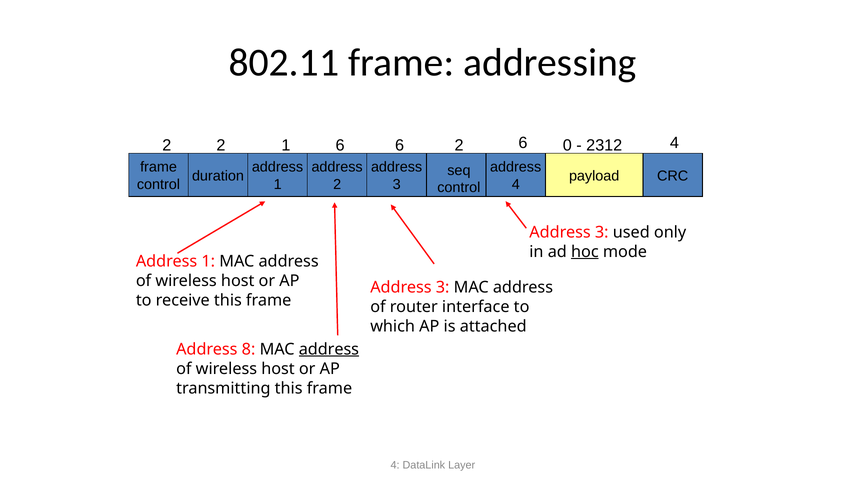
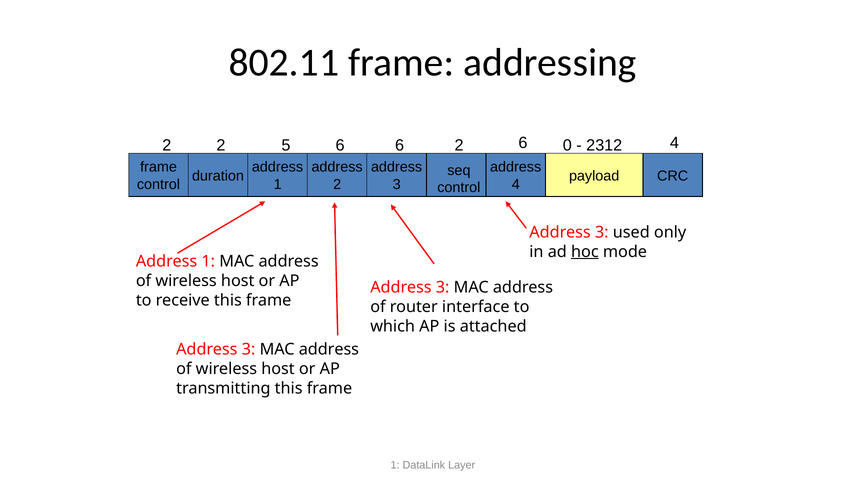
2 1: 1 -> 5 (286, 146)
8: 8 -> 3 (249, 349)
address underline: present -> none (329, 349)
4: 4 -> 1 (395, 465)
